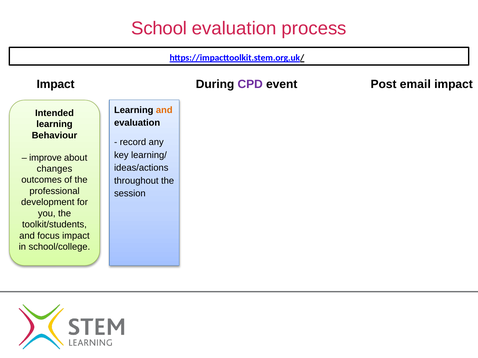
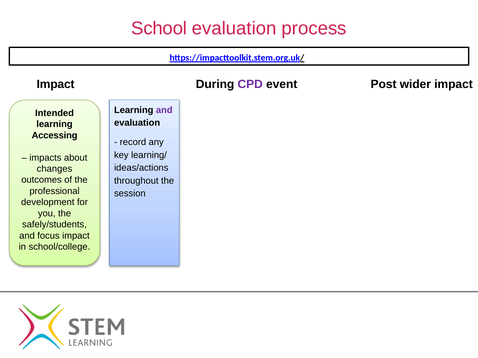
email: email -> wider (415, 84)
and colour: orange -> purple (164, 110)
Behaviour: Behaviour -> Accessing (55, 136)
improve: improve -> impacts (45, 158)
toolkit/students: toolkit/students -> safely/students (54, 225)
